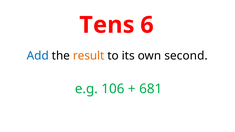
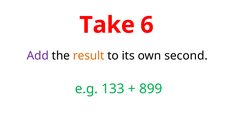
Tens: Tens -> Take (107, 25)
Add colour: blue -> purple (38, 56)
106: 106 -> 133 (113, 89)
681: 681 -> 899 (151, 89)
